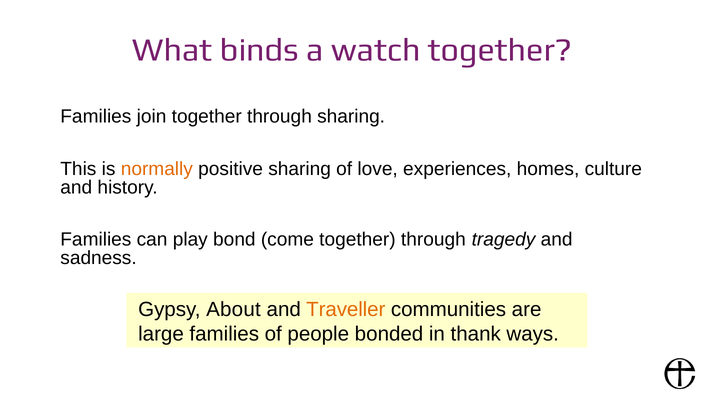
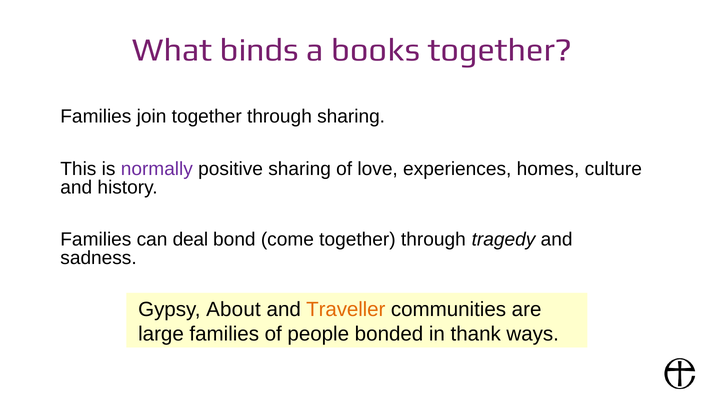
watch: watch -> books (376, 50)
normally colour: orange -> purple (157, 169)
play: play -> deal (190, 240)
